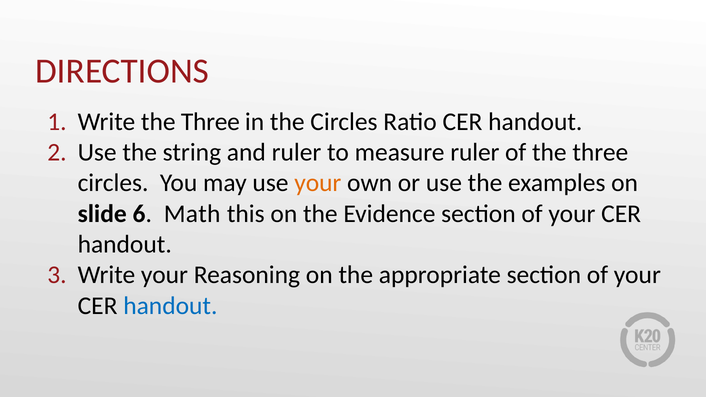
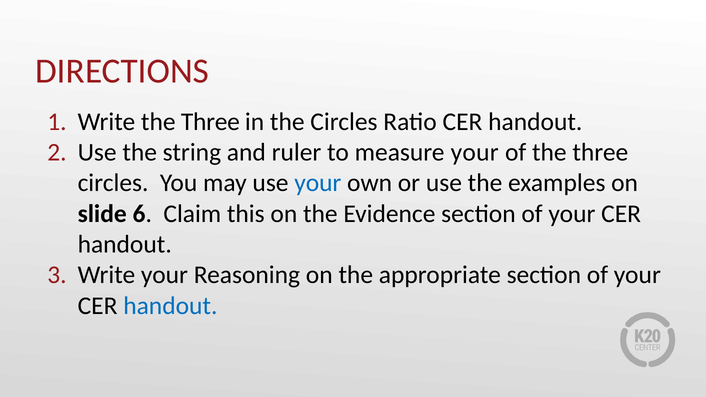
measure ruler: ruler -> your (475, 152)
your colour: orange -> blue (318, 183)
Math: Math -> Claim (192, 214)
